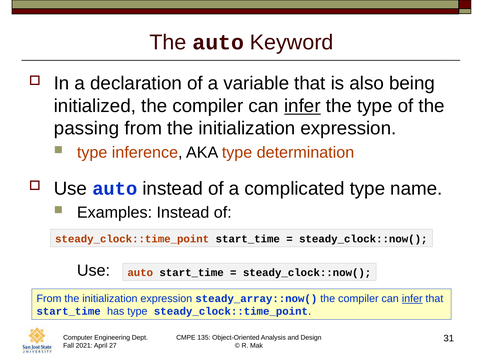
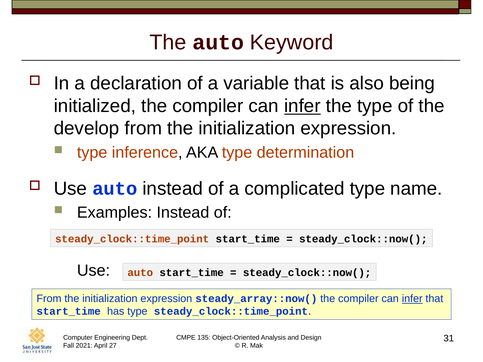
passing: passing -> develop (87, 129)
